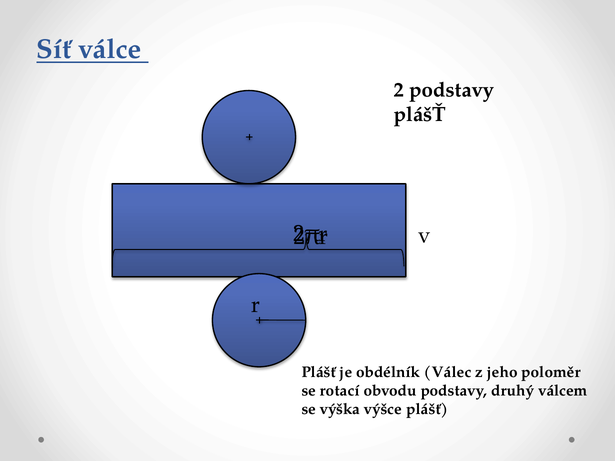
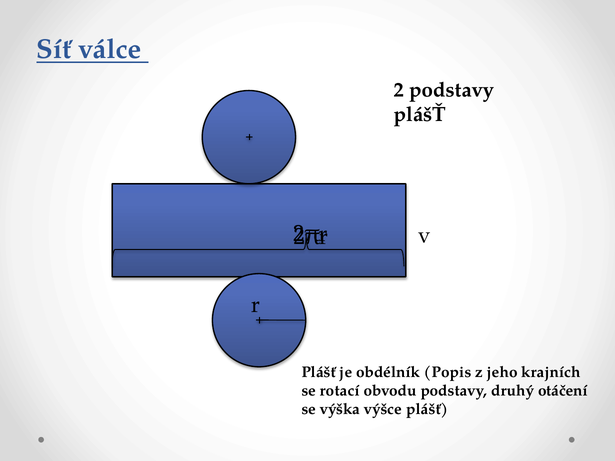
Válec: Válec -> Popis (448, 373)
poloměr: poloměr -> krajních (551, 373)
válcem: válcem -> otáčení (563, 391)
